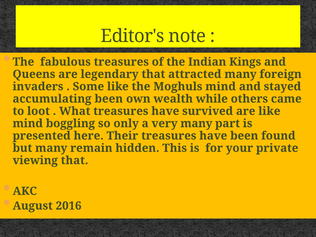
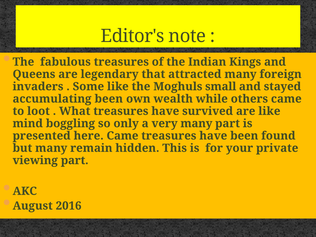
Moghuls mind: mind -> small (221, 86)
here Their: Their -> Came (122, 136)
viewing that: that -> part (75, 160)
